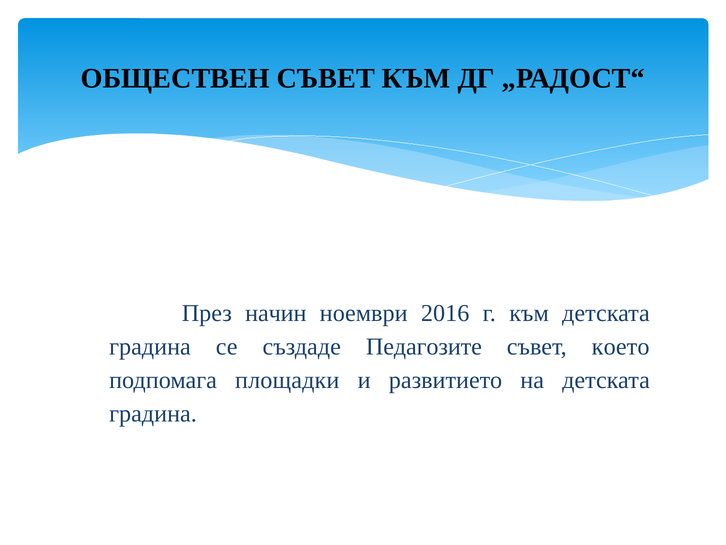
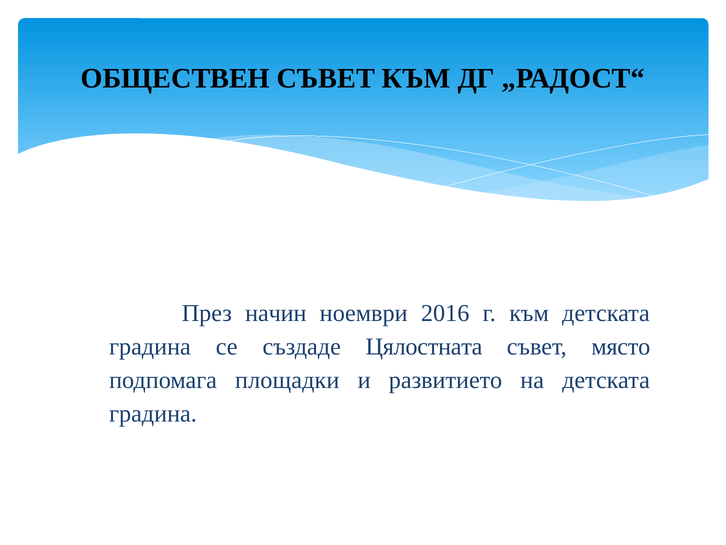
Педагозите: Педагозите -> Цялостната (424, 346)
което: което -> място (621, 346)
